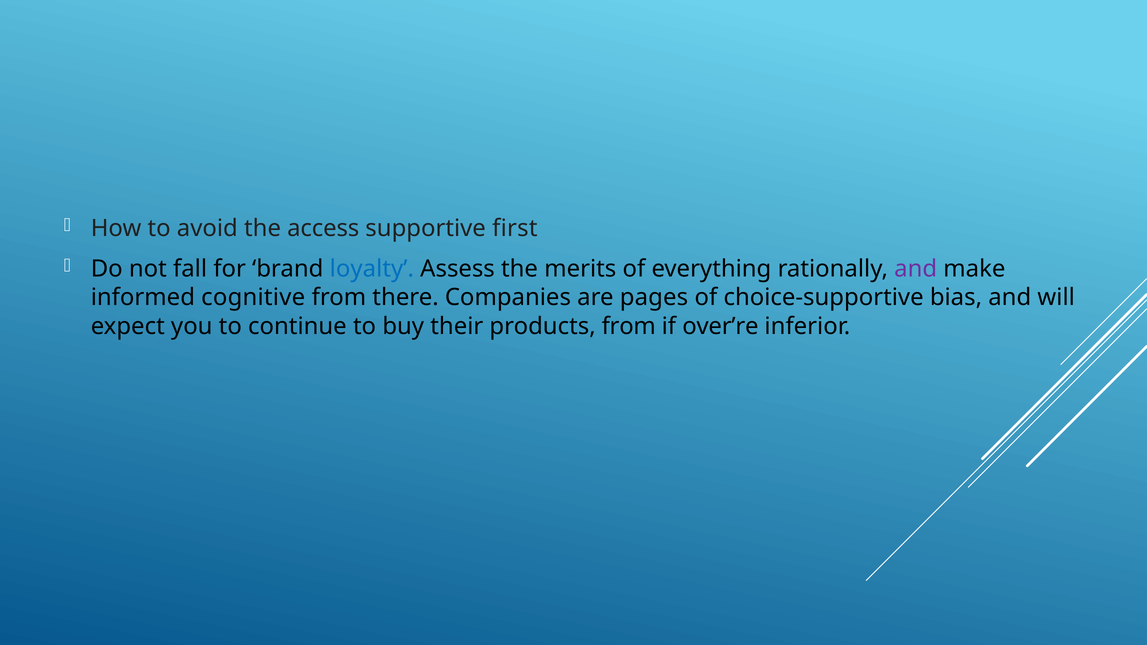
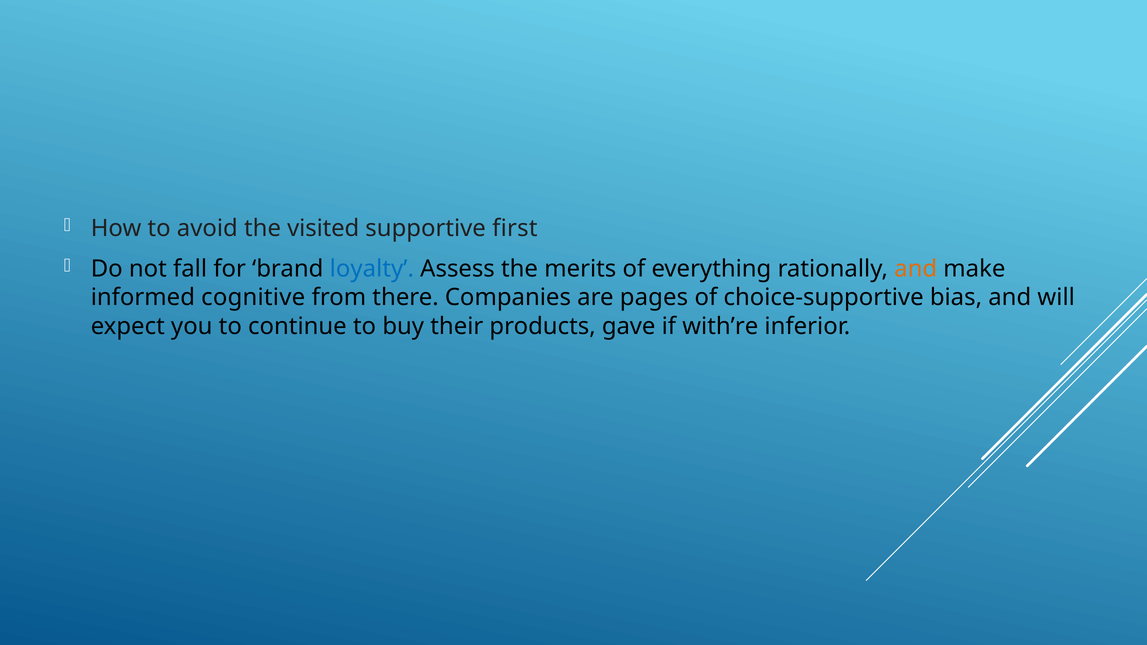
access: access -> visited (323, 228)
and colour: purple -> orange (916, 269)
products from: from -> gave (629, 326)
over’re: over’re -> with’re (720, 326)
